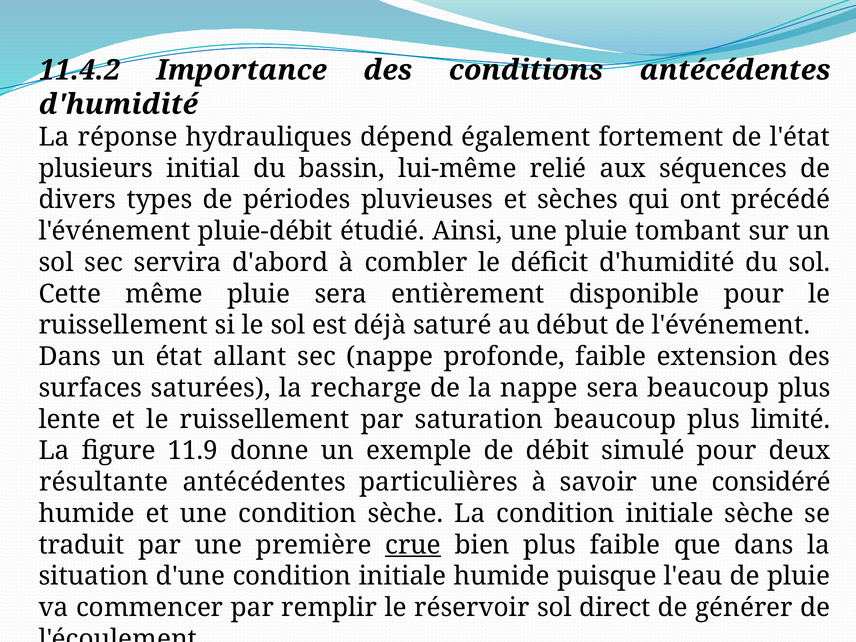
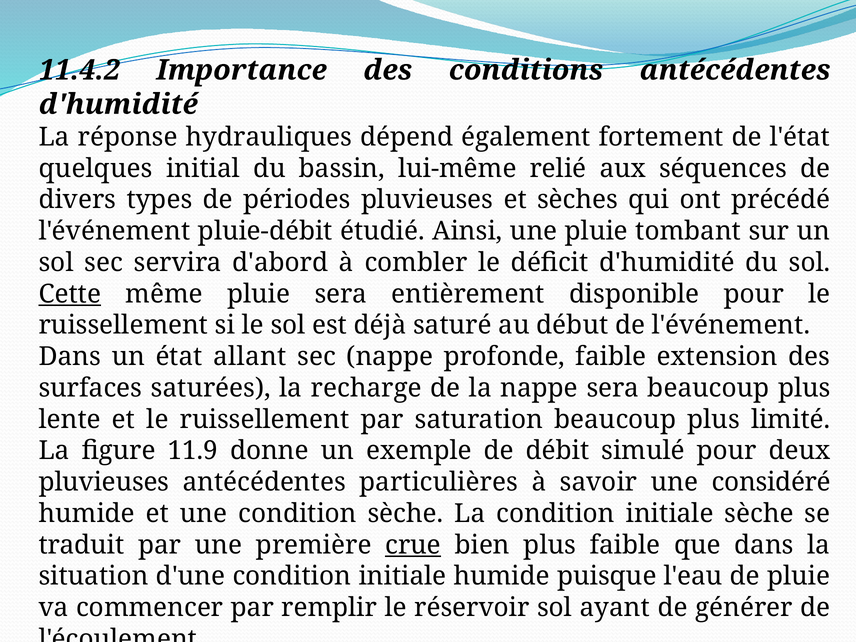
plusieurs: plusieurs -> quelques (96, 168)
Cette underline: none -> present (70, 294)
résultante: résultante -> pluvieuses (104, 482)
direct: direct -> ayant (615, 608)
